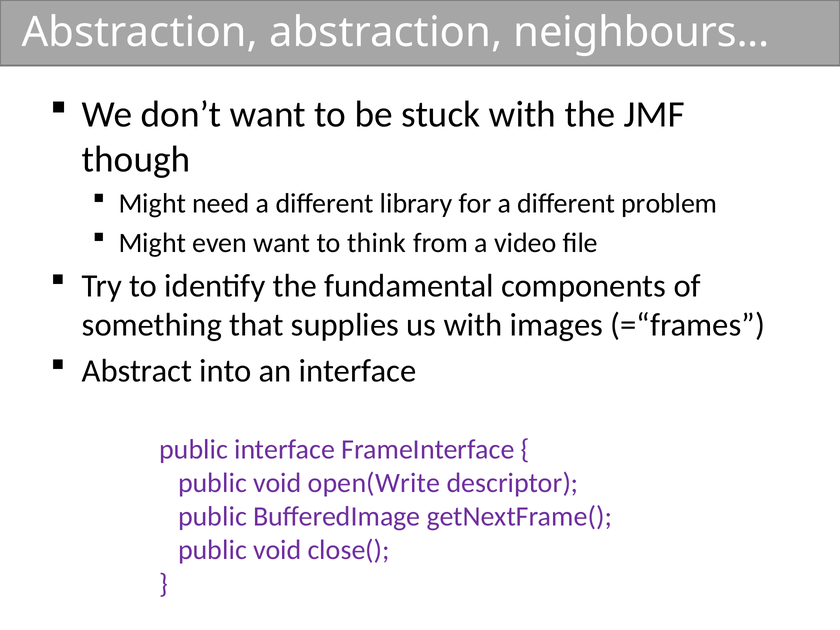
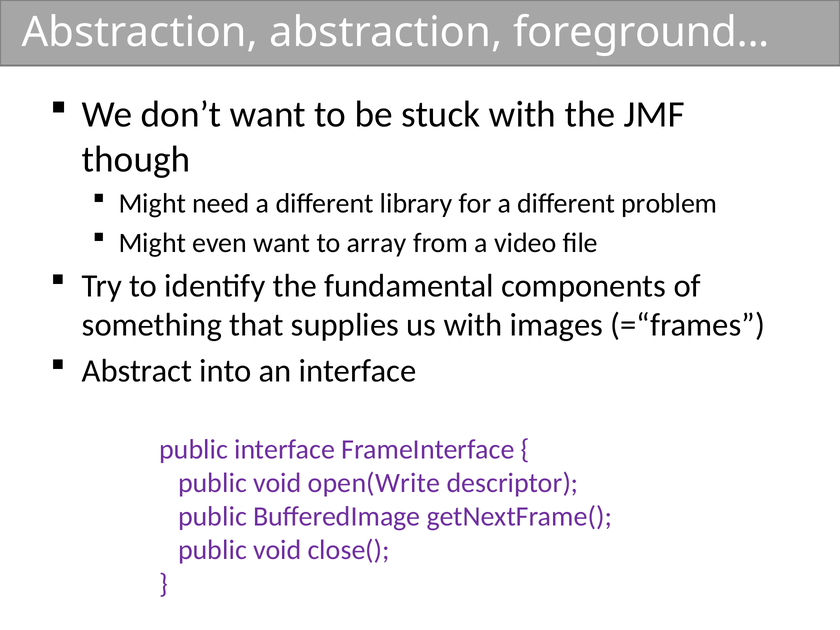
neighbours: neighbours -> foreground (642, 32)
think: think -> array (377, 243)
